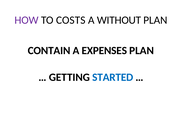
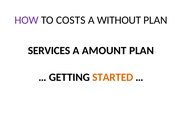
CONTAIN: CONTAIN -> SERVICES (49, 51)
EXPENSES: EXPENSES -> AMOUNT (104, 51)
STARTED colour: blue -> orange (113, 77)
